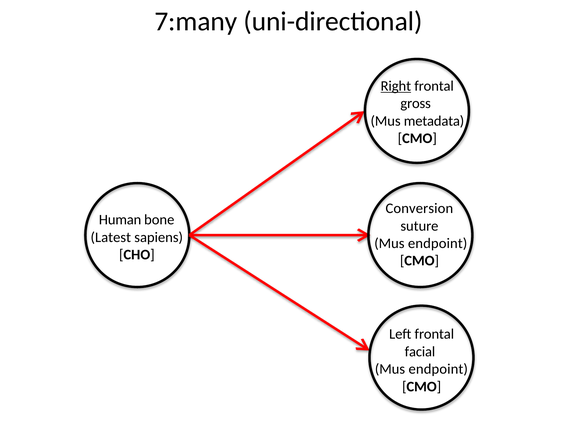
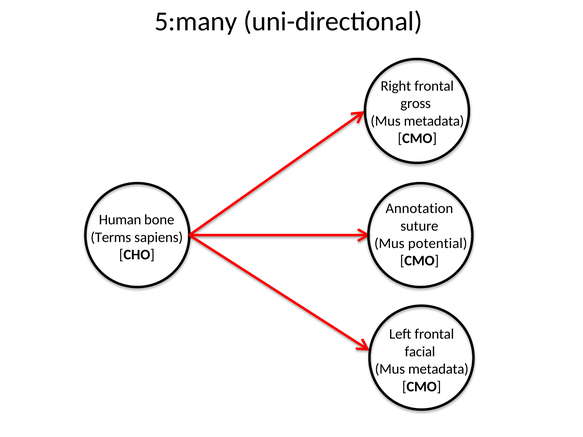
7:many: 7:many -> 5:many (196, 21)
Right underline: present -> none (396, 86)
Conversion: Conversion -> Annotation (419, 209)
Latest: Latest -> Terms (111, 237)
endpoint: endpoint -> potential (438, 243)
endpoint: endpoint -> metadata (438, 369)
